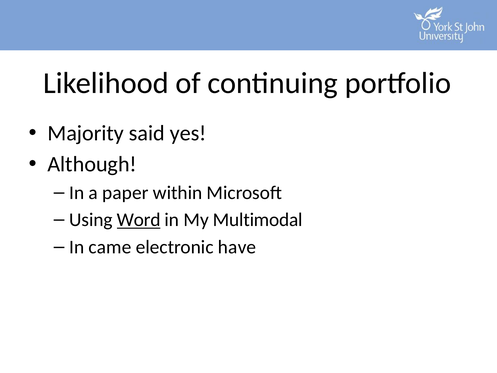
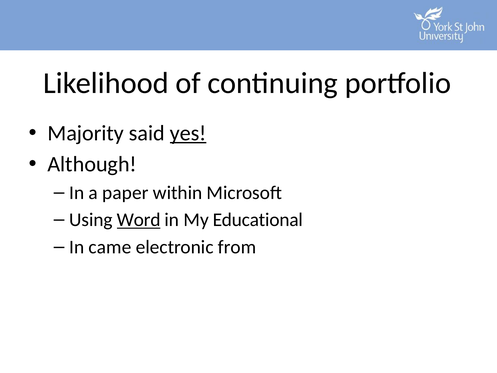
yes underline: none -> present (188, 133)
Multimodal: Multimodal -> Educational (258, 220)
have: have -> from (237, 247)
